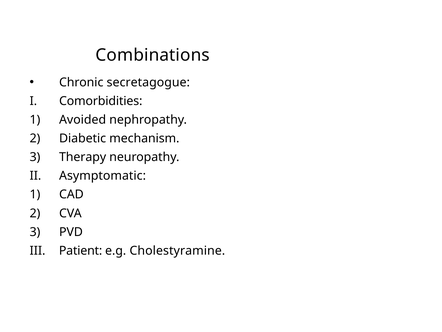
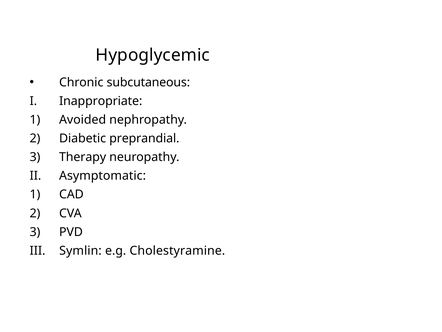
Combinations: Combinations -> Hypoglycemic (153, 55)
secretagogue: secretagogue -> subcutaneous (148, 82)
Comorbidities: Comorbidities -> Inappropriate (101, 101)
mechanism: mechanism -> preprandial (144, 138)
Patient: Patient -> Symlin (80, 250)
